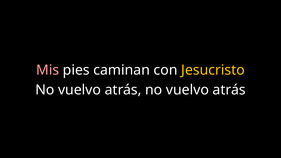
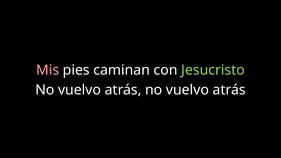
Jesucristo colour: yellow -> light green (213, 70)
